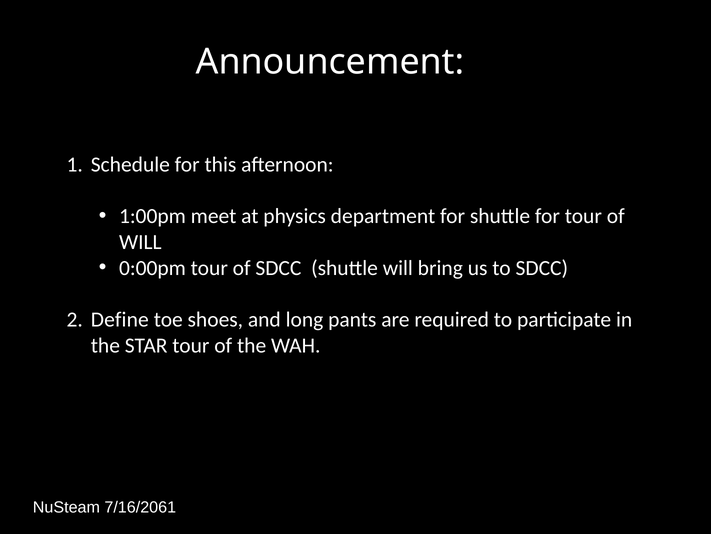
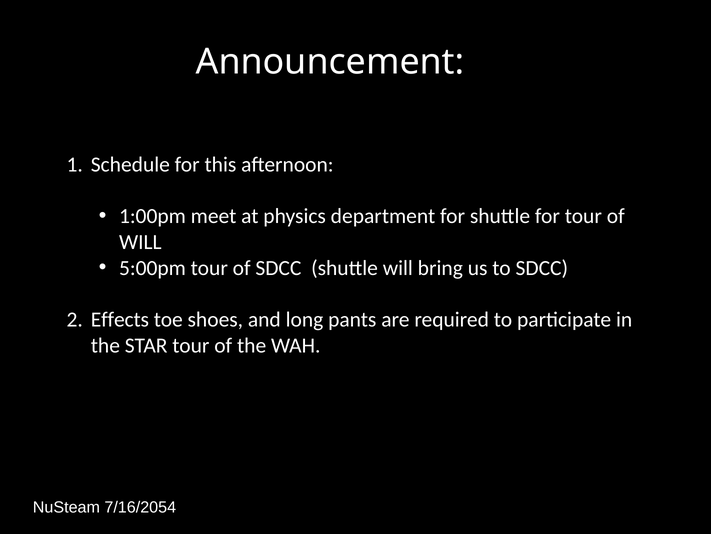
0:00pm: 0:00pm -> 5:00pm (152, 268)
Define: Define -> Effects (120, 319)
7/16/2061: 7/16/2061 -> 7/16/2054 (140, 507)
